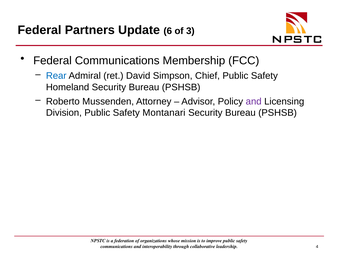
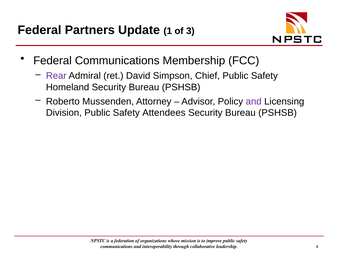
6: 6 -> 1 (168, 31)
Rear colour: blue -> purple (56, 76)
Montanari: Montanari -> Attendees (164, 113)
